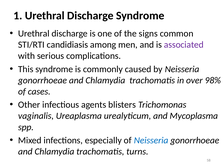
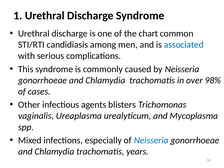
signs: signs -> chart (148, 34)
associated colour: purple -> blue (184, 45)
turns: turns -> years (137, 151)
